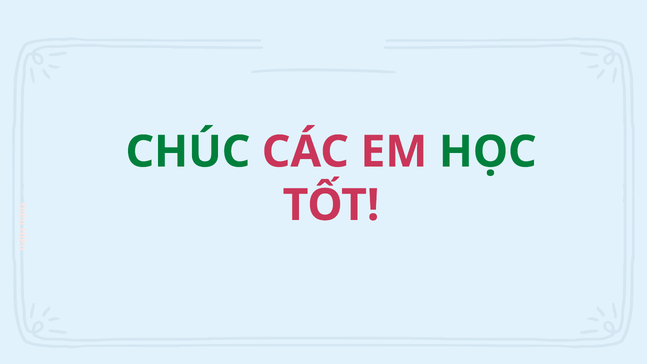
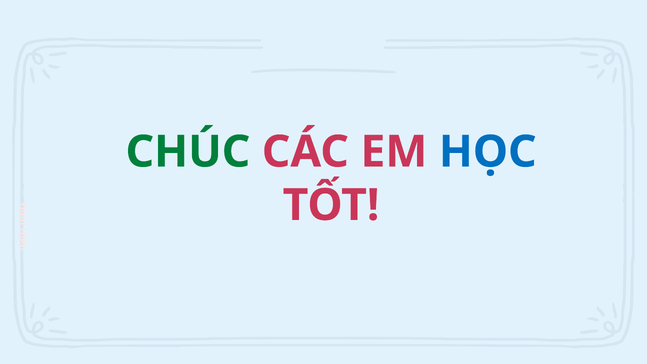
HỌC colour: green -> blue (488, 152)
